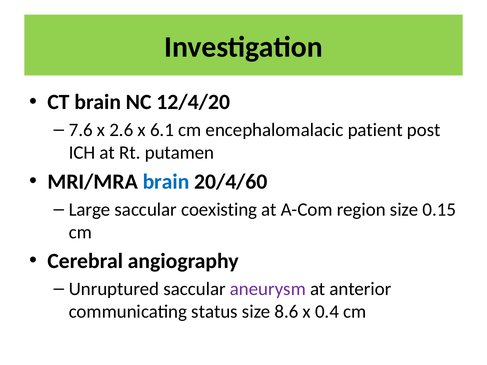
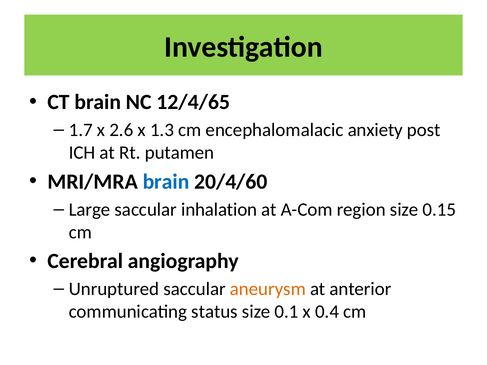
12/4/20: 12/4/20 -> 12/4/65 (193, 102)
7.6: 7.6 -> 1.7 (81, 130)
6.1: 6.1 -> 1.3 (162, 130)
patient: patient -> anxiety (375, 130)
coexisting: coexisting -> inhalation (219, 210)
aneurysm colour: purple -> orange (268, 289)
8.6: 8.6 -> 0.1 (286, 312)
